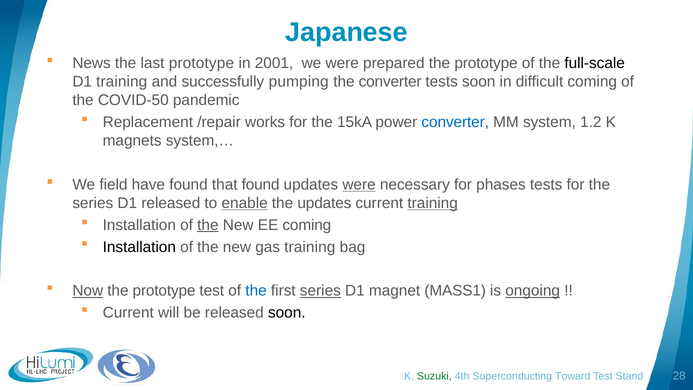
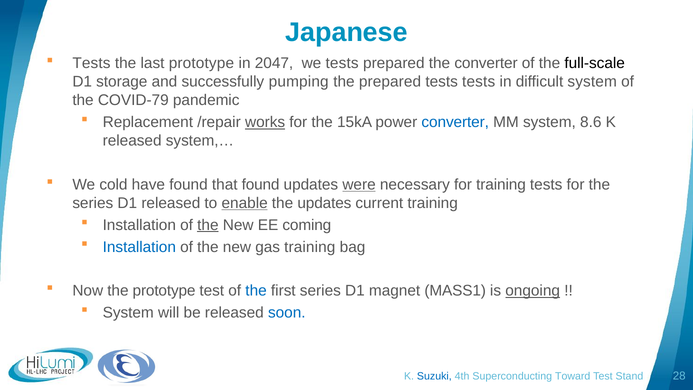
News: News -> Tests (91, 63)
2001: 2001 -> 2047 (274, 63)
we were: were -> tests (342, 63)
prepared the prototype: prototype -> converter (486, 63)
D1 training: training -> storage (122, 82)
the converter: converter -> prepared (390, 82)
tests soon: soon -> tests (479, 82)
difficult coming: coming -> system (592, 82)
COVID-50: COVID-50 -> COVID-79 (133, 100)
works underline: none -> present (265, 122)
1.2: 1.2 -> 8.6 (591, 122)
magnets: magnets -> released (132, 141)
field: field -> cold (113, 185)
for phases: phases -> training (501, 185)
training underline: present -> none (433, 203)
Installation colour: black -> blue (139, 247)
Now underline: present -> none (88, 291)
series underline: present -> none (320, 291)
Current: Current -> System (128, 313)
soon colour: black -> blue (287, 313)
Suzuki colour: green -> blue (434, 376)
